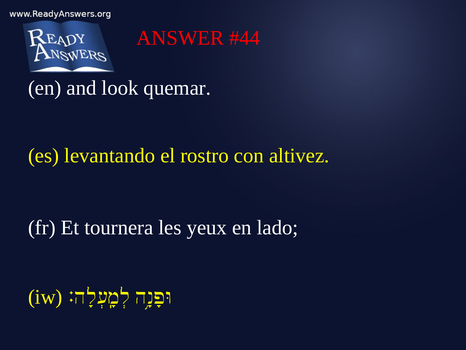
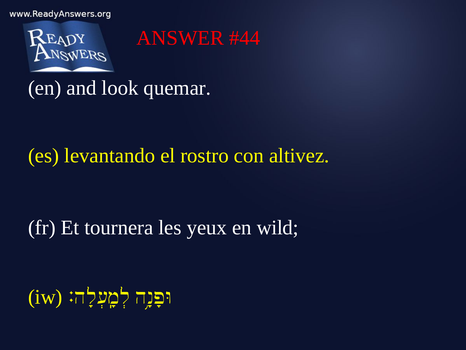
lado: lado -> wild (278, 227)
